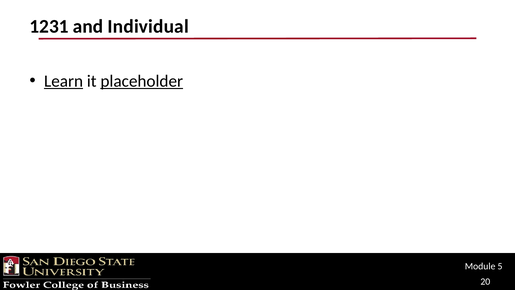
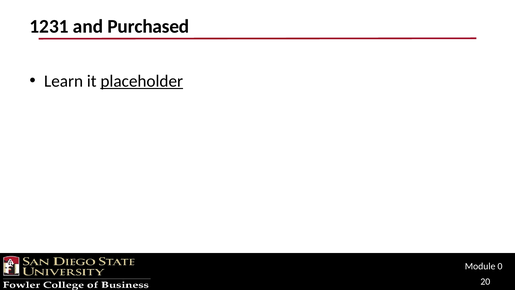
Individual: Individual -> Purchased (148, 26)
Learn underline: present -> none (64, 81)
5: 5 -> 0 (500, 266)
